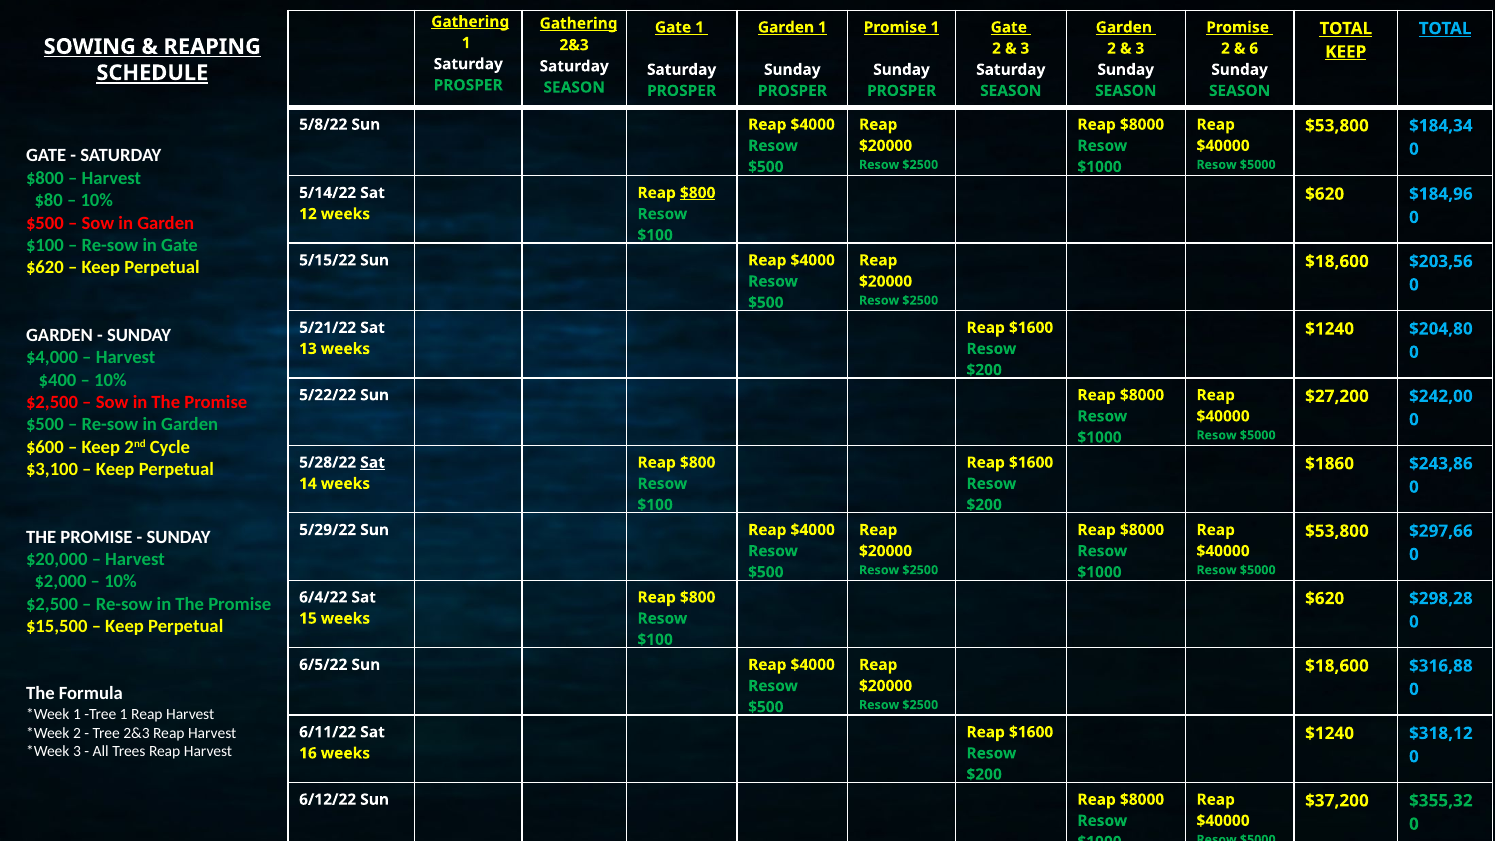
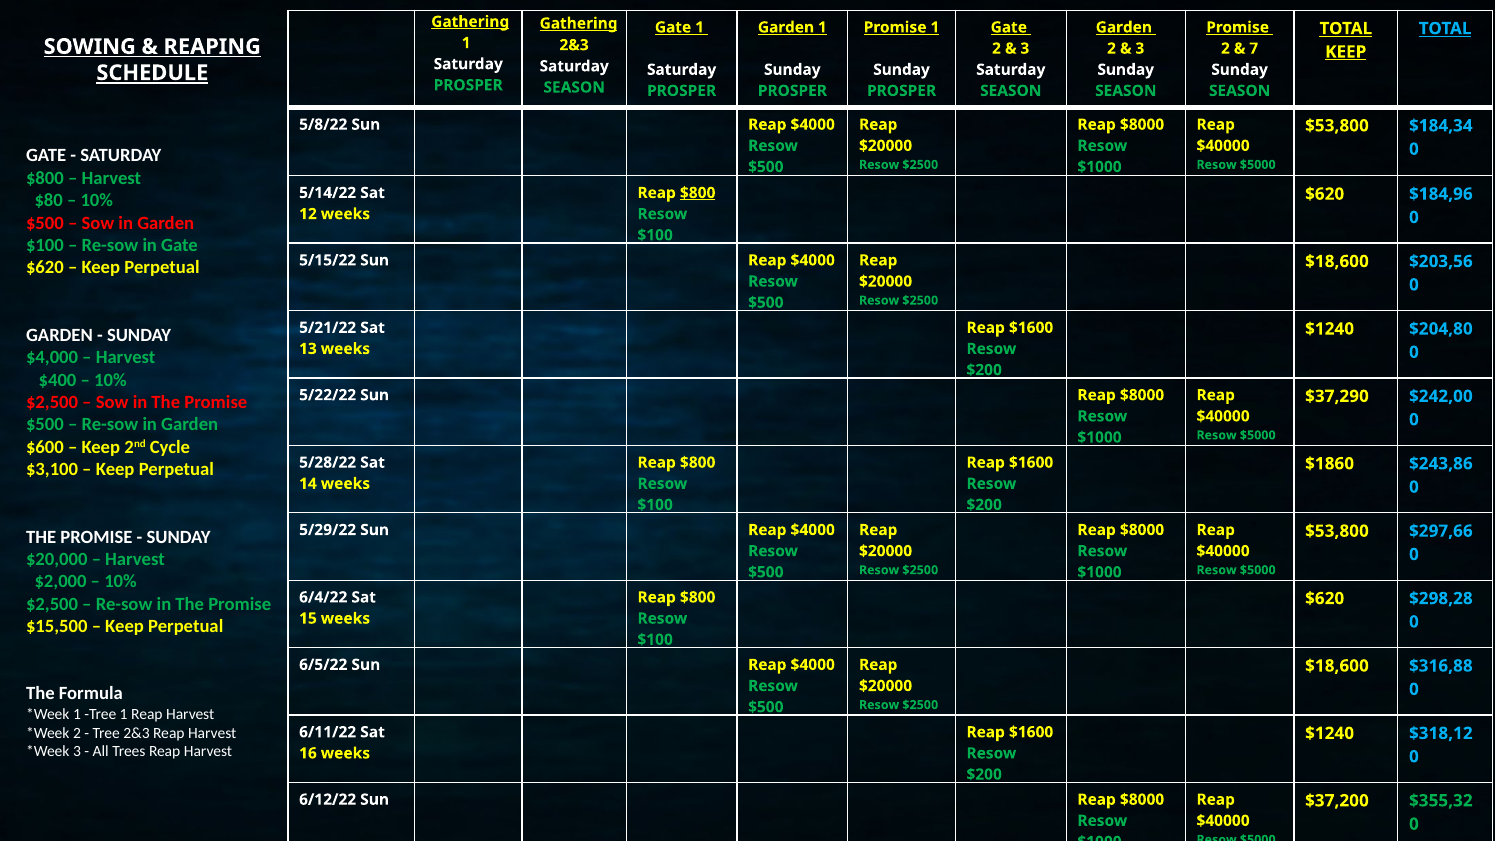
6: 6 -> 7 (1254, 48)
$27,200: $27,200 -> $37,290 (1337, 396)
Sat underline: present -> none (373, 462)
